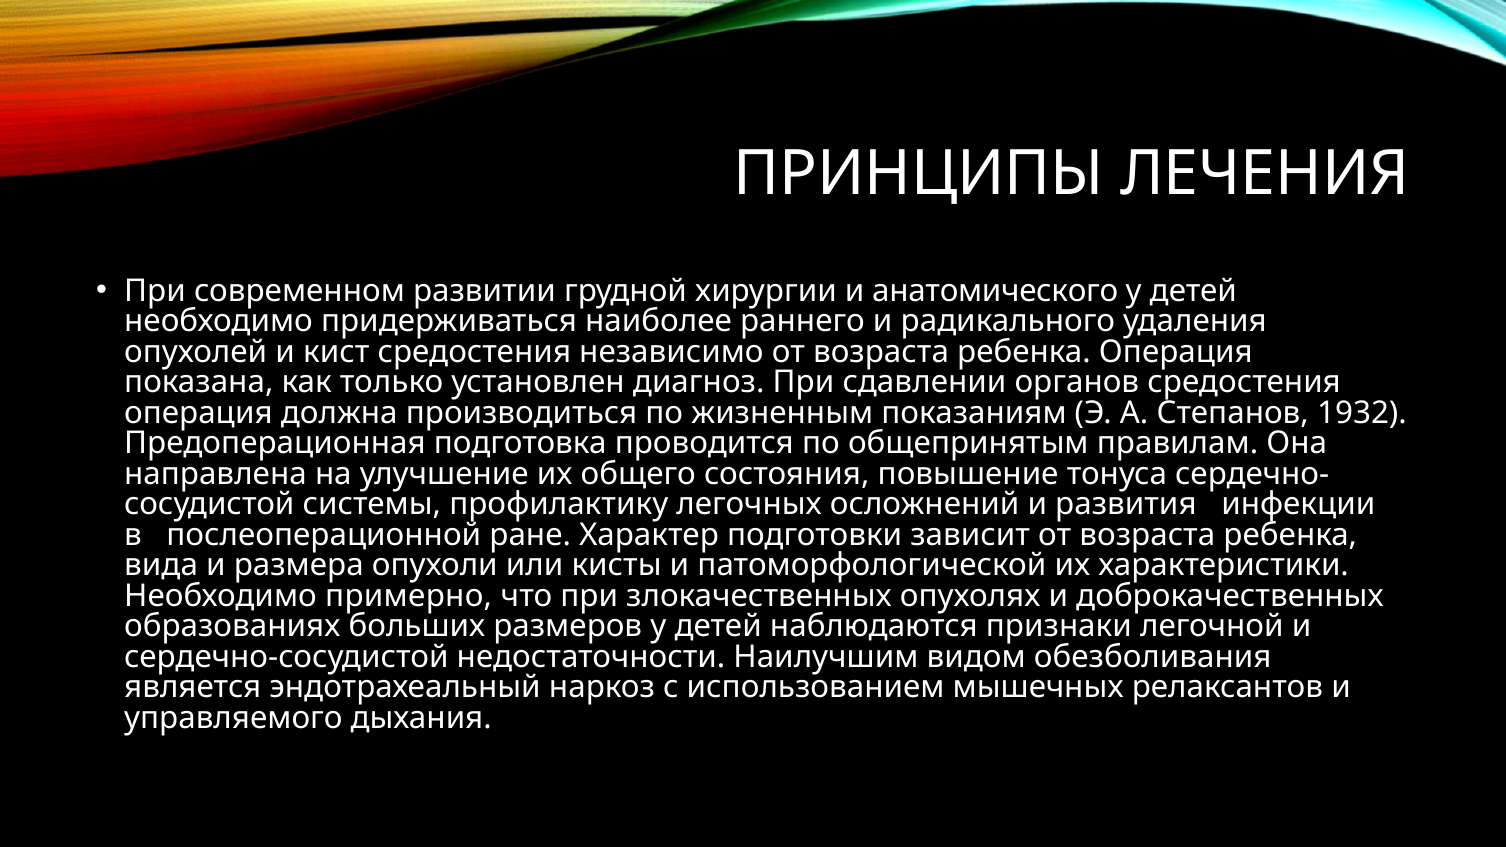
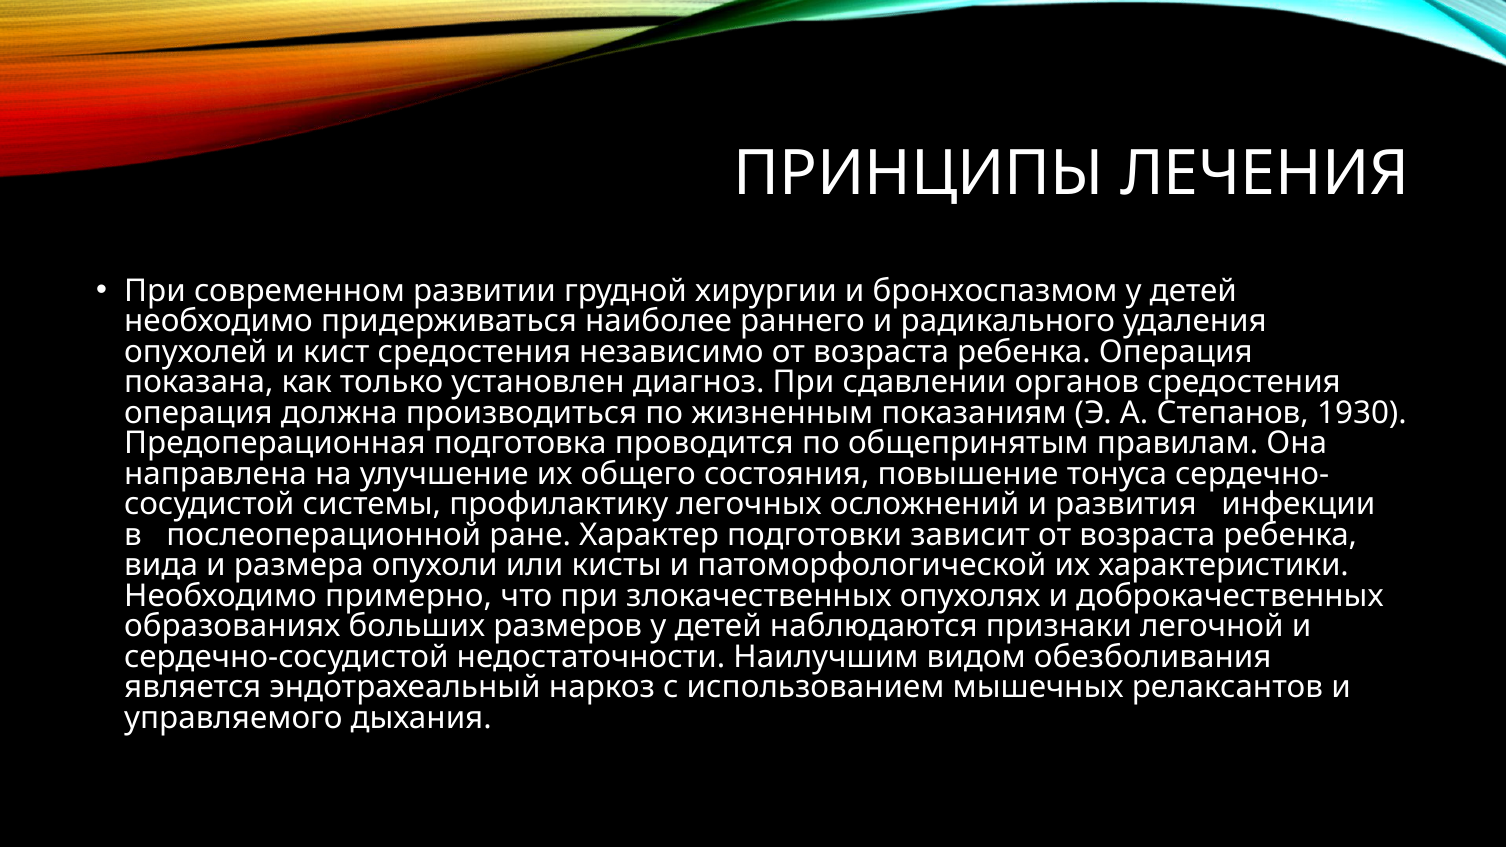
анатомического: анатомического -> бронхоспазмом (995, 291)
1932: 1932 -> 1930 (1362, 413)
